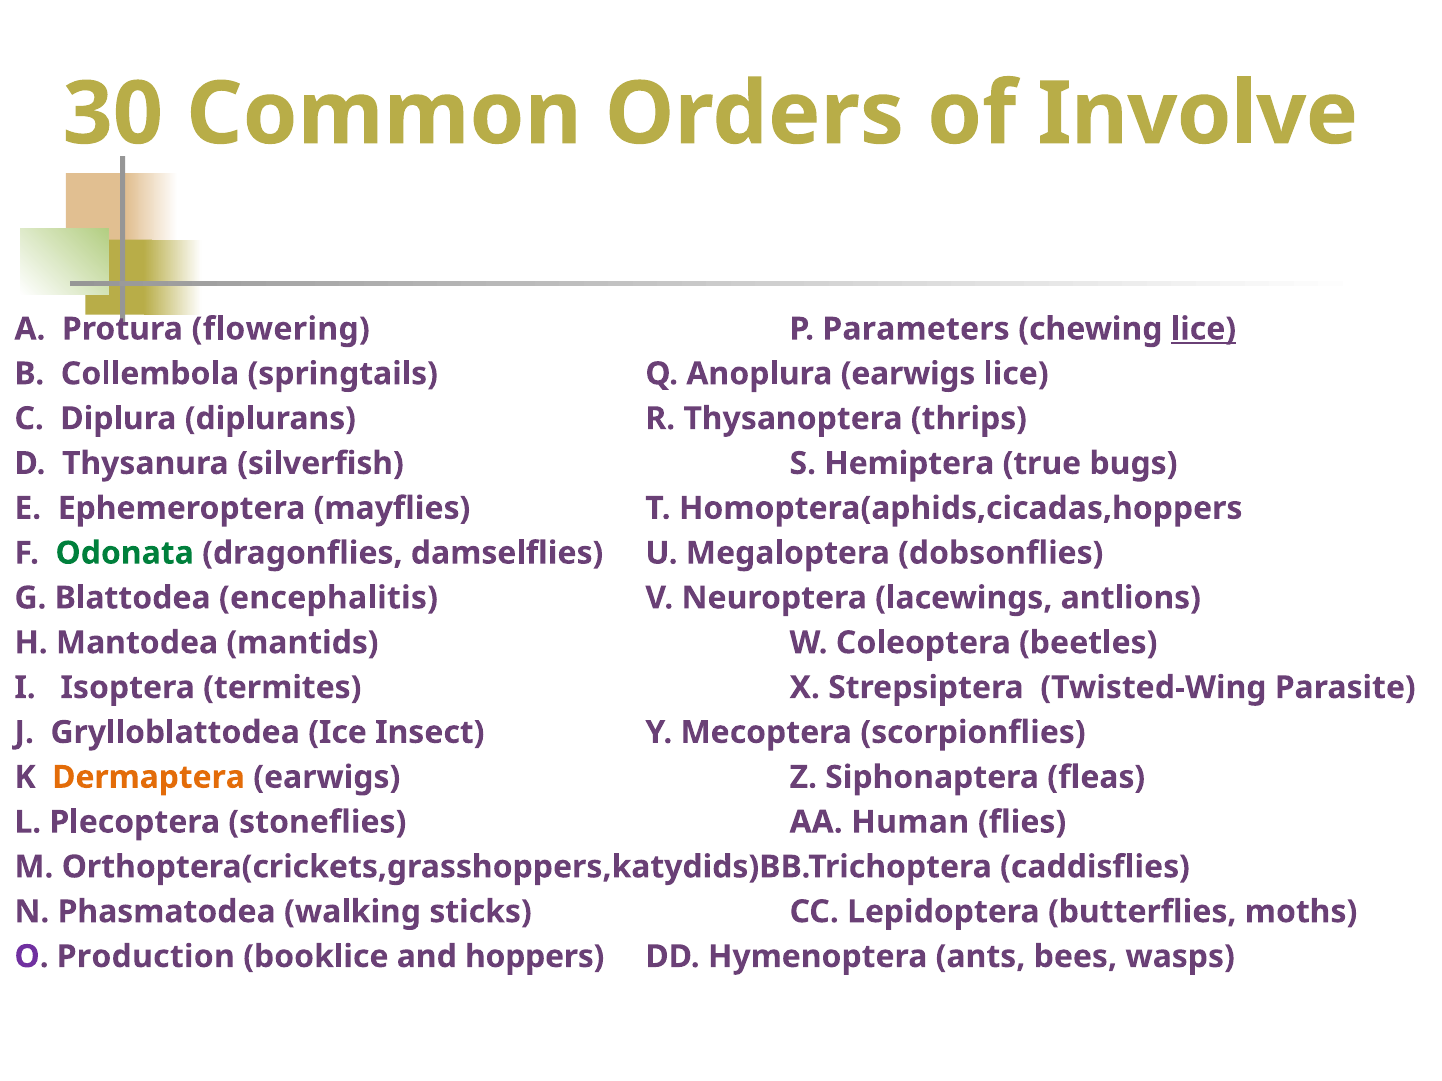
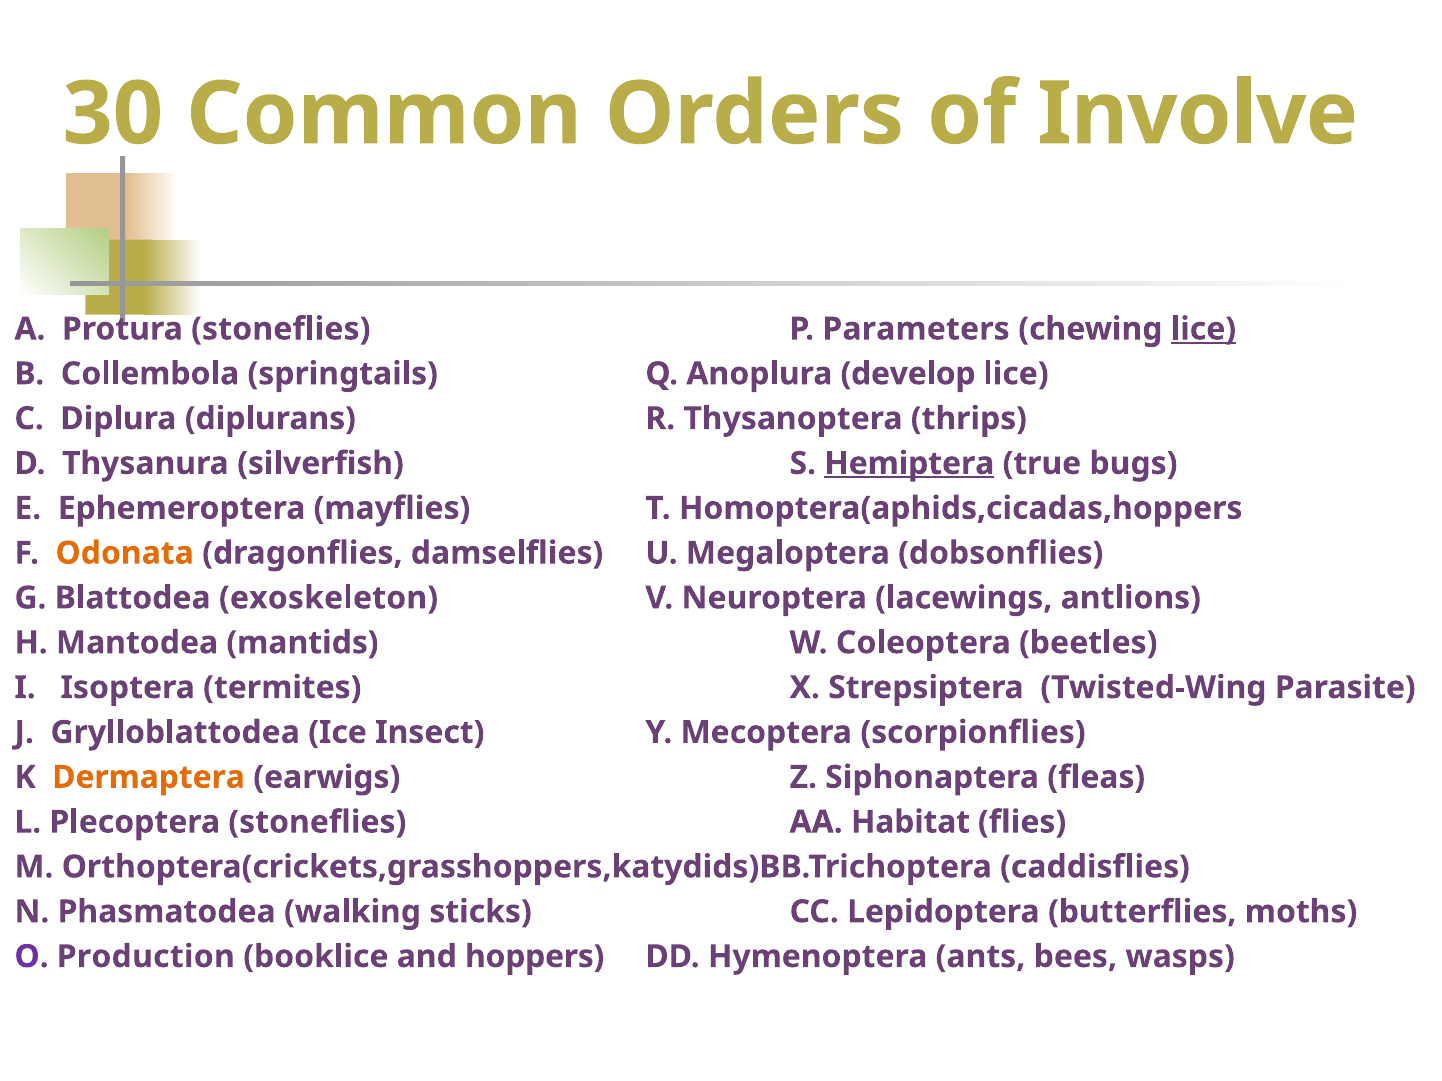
Protura flowering: flowering -> stoneflies (281, 329)
Anoplura earwigs: earwigs -> develop (908, 374)
Hemiptera underline: none -> present (909, 464)
Odonata colour: green -> orange (125, 553)
encephalitis: encephalitis -> exoskeleton (329, 598)
Human: Human -> Habitat (910, 822)
